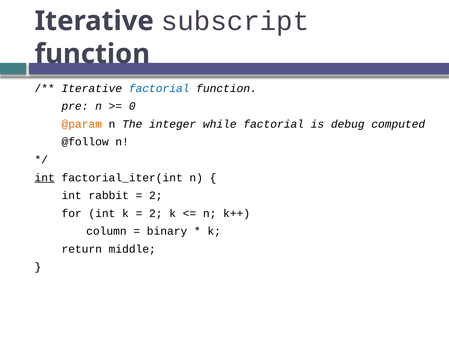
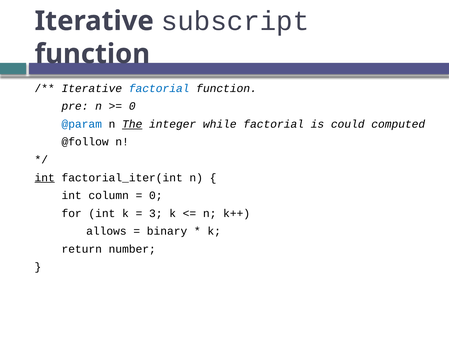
@param colour: orange -> blue (82, 124)
The underline: none -> present (132, 124)
debug: debug -> could (348, 124)
rabbit: rabbit -> column (109, 195)
2: 2 -> 0 (156, 195)
2: 2 -> 3 (156, 213)
column: column -> allows (106, 231)
middle: middle -> number (132, 249)
